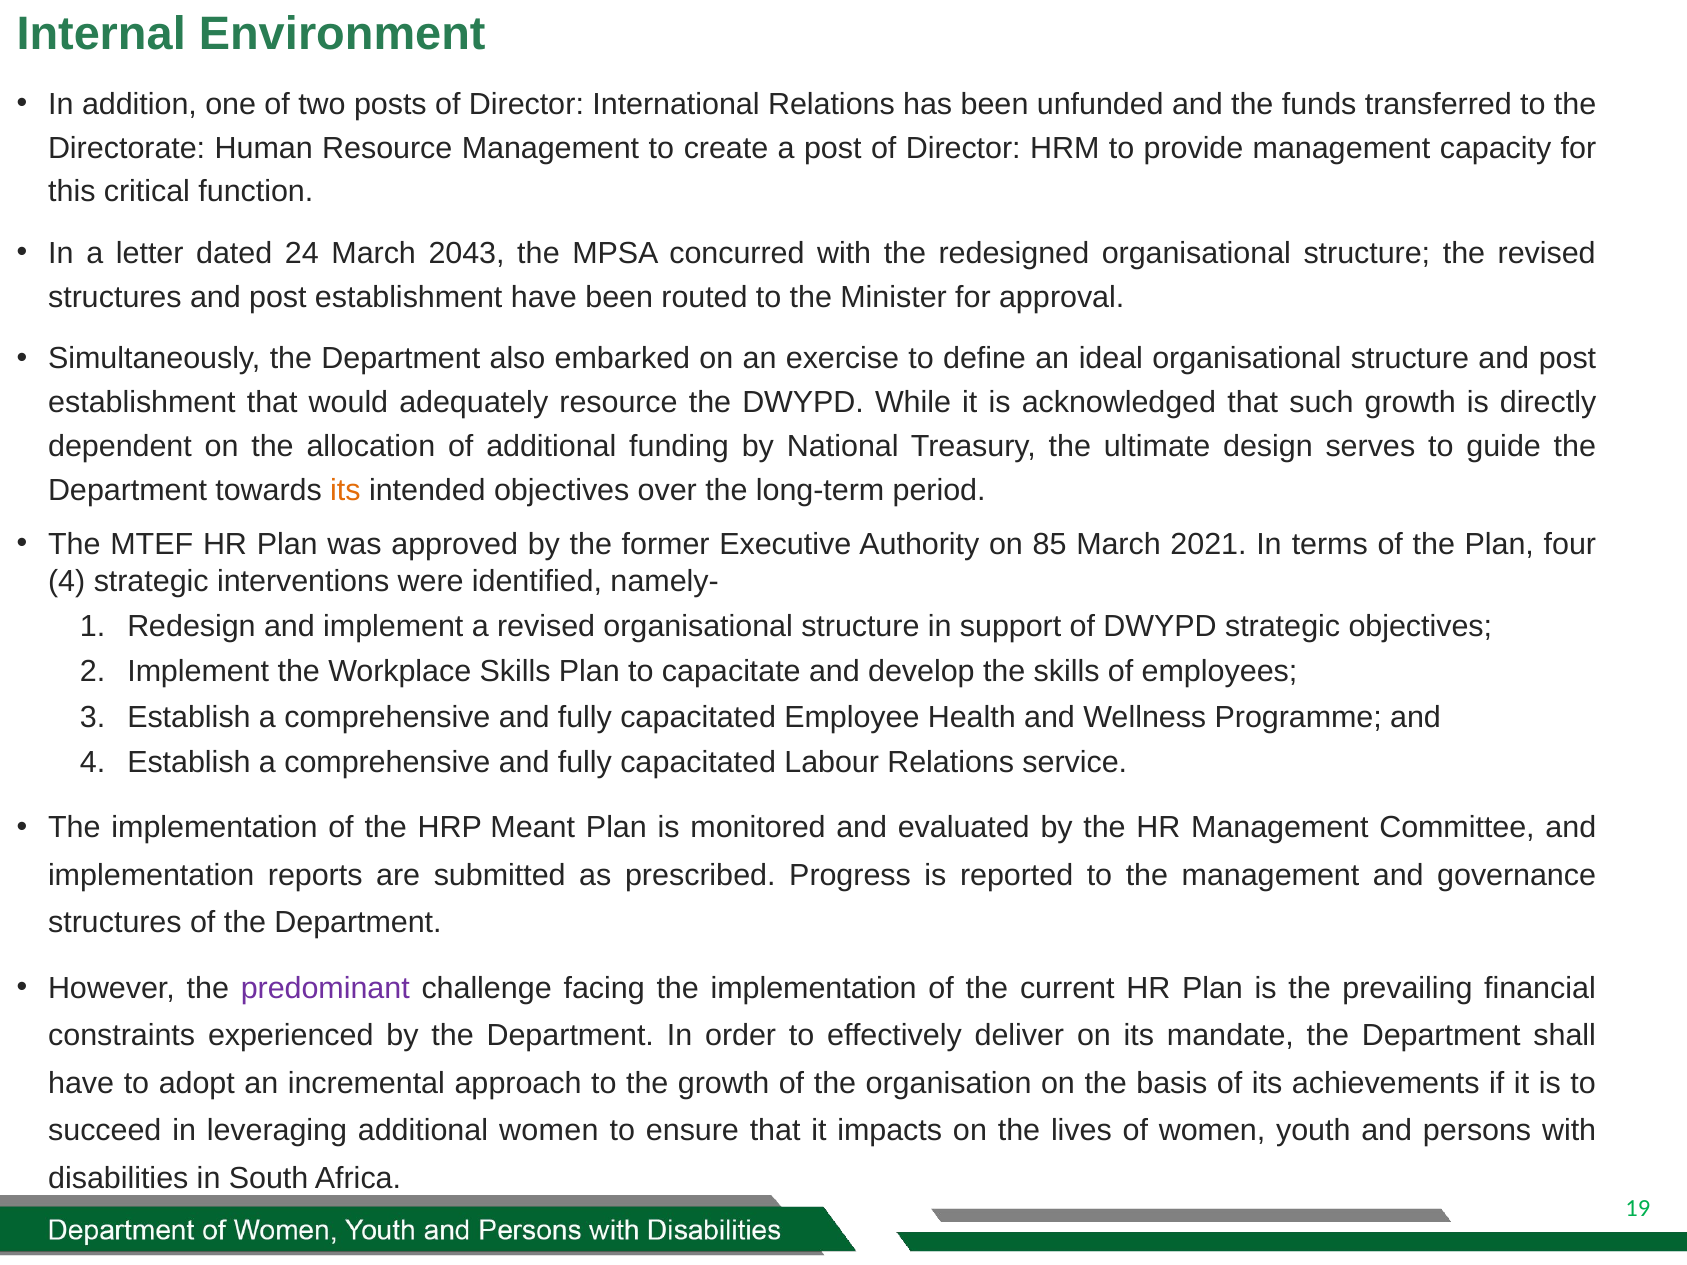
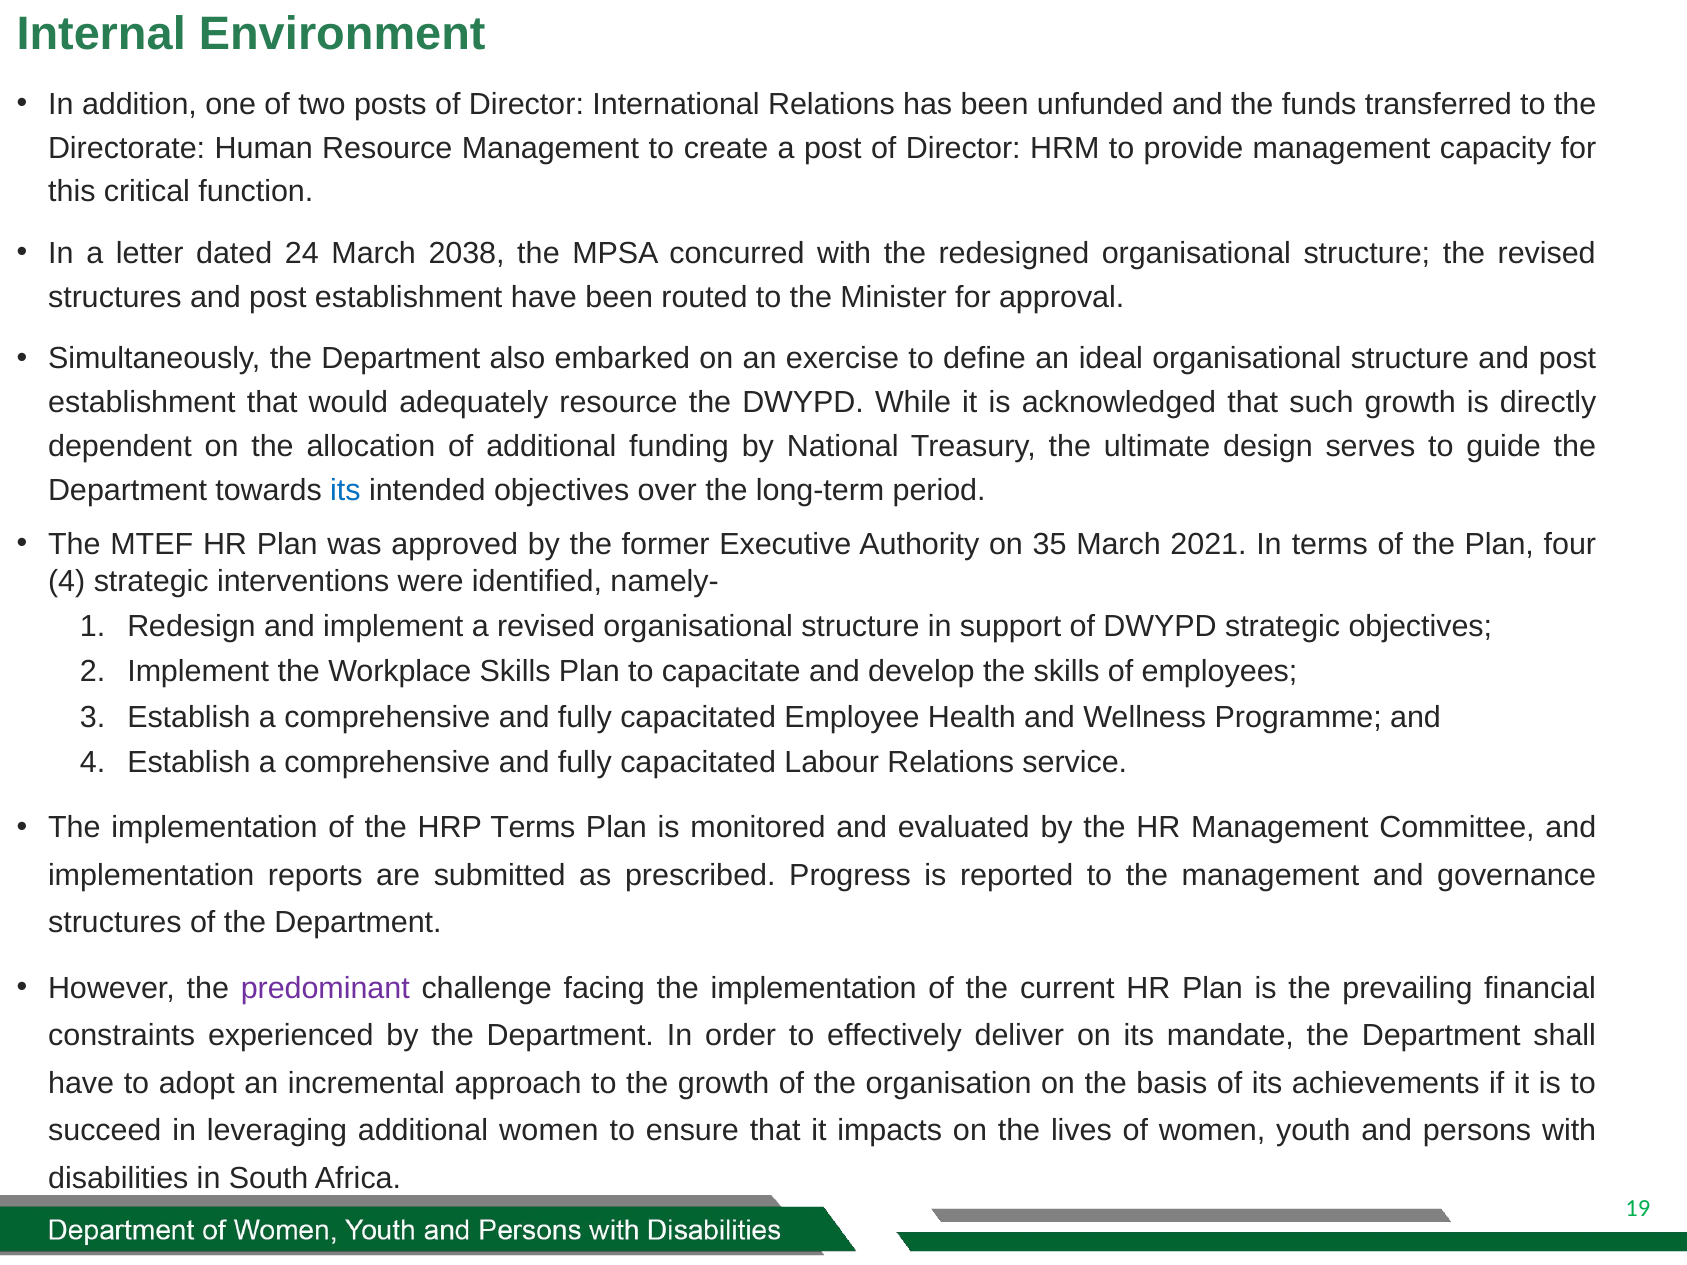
2043: 2043 -> 2038 (467, 253)
its colour: orange -> blue (345, 491)
85: 85 -> 35 (1050, 545)
HRP Meant: Meant -> Terms (533, 828)
